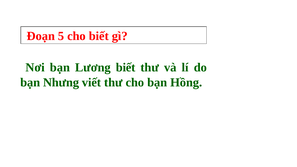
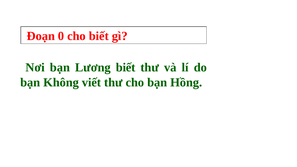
5: 5 -> 0 (61, 36)
Nhưng: Nhưng -> Không (61, 82)
